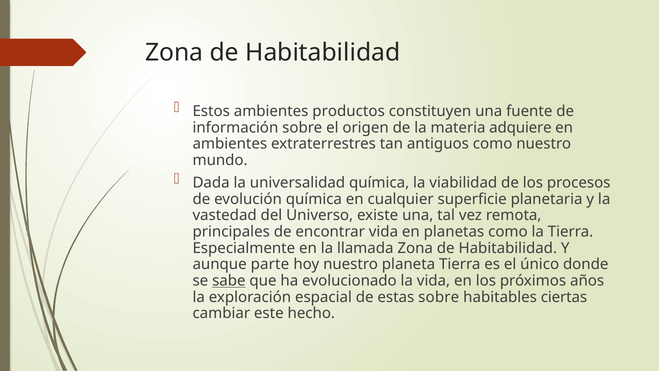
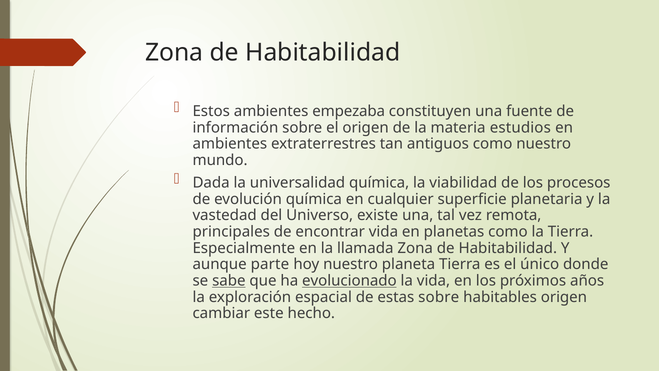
productos: productos -> empezaba (349, 111)
adquiere: adquiere -> estudios (520, 128)
evolucionado underline: none -> present (349, 280)
habitables ciertas: ciertas -> origen (564, 297)
